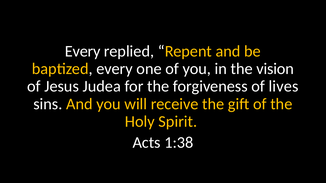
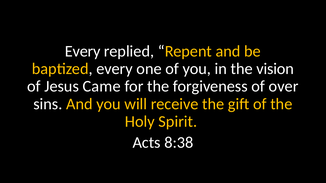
Judea: Judea -> Came (102, 87)
lives: lives -> over (284, 87)
1:38: 1:38 -> 8:38 (179, 143)
